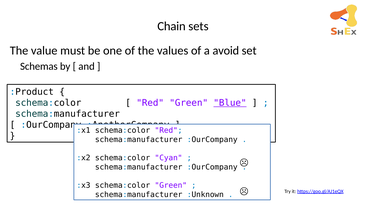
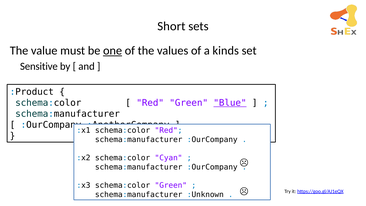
Chain: Chain -> Short (171, 26)
one underline: none -> present (113, 51)
avoid: avoid -> kinds (226, 51)
Schemas: Schemas -> Sensitive (39, 66)
